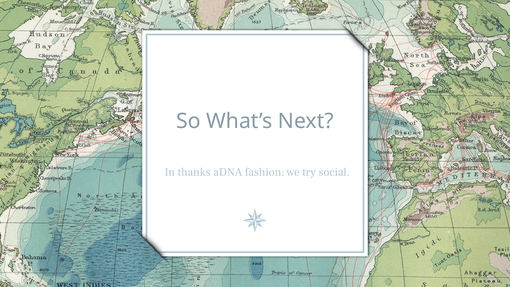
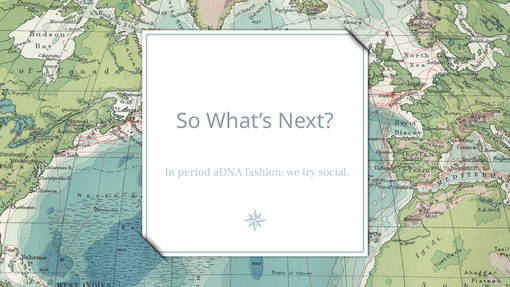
thanks: thanks -> period (194, 172)
